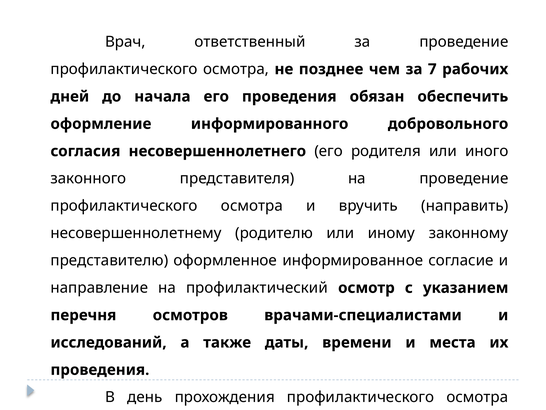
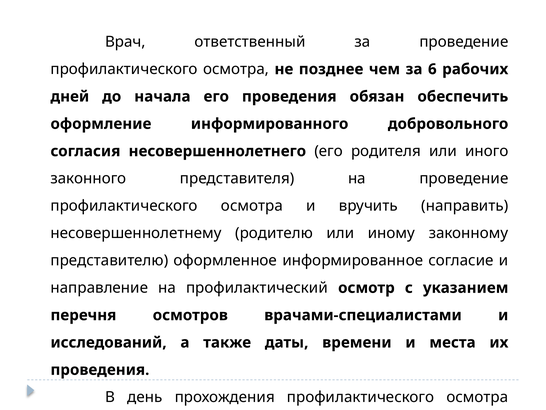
7: 7 -> 6 (432, 69)
